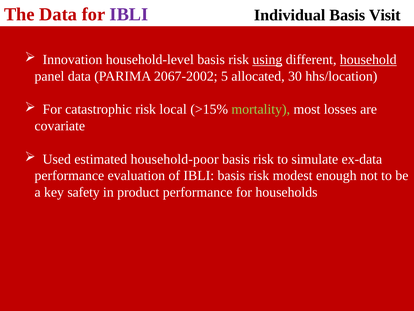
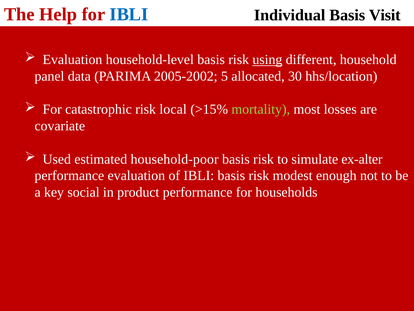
The Data: Data -> Help (58, 14)
IBLI colour: purple -> blue (129, 14)
Innovation: Innovation -> Evaluation (72, 60)
household underline: present -> none (368, 60)
2067-2002: 2067-2002 -> 2005-2002 (186, 76)
ex-data: ex-data -> ex-alter (362, 159)
safety: safety -> social (83, 192)
